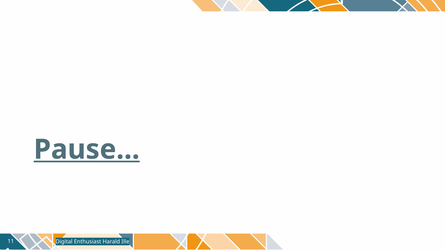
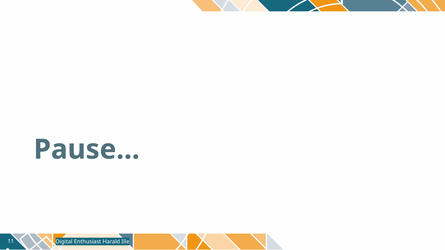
Pause underline: present -> none (87, 150)
